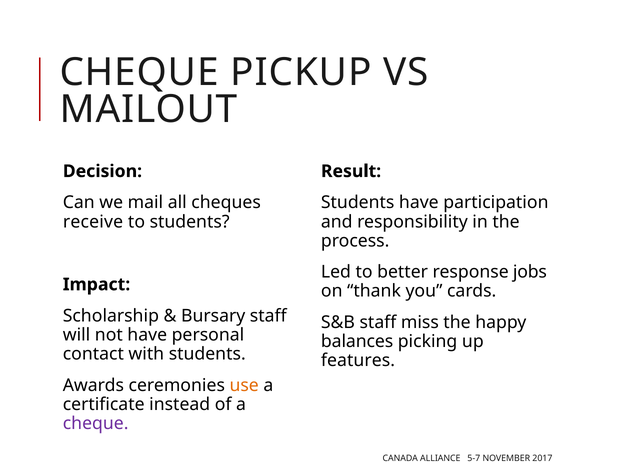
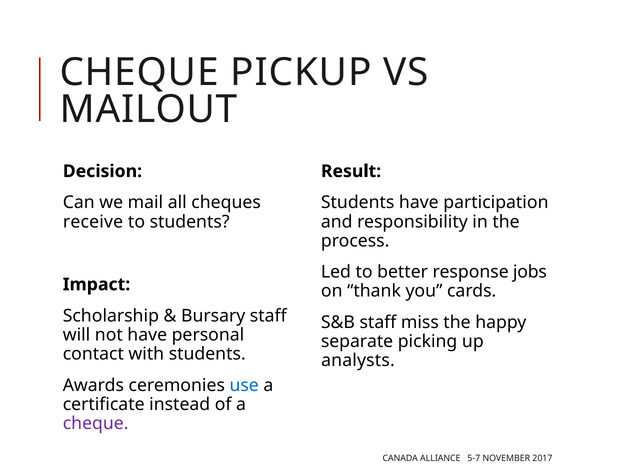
balances: balances -> separate (357, 341)
features: features -> analysts (358, 360)
use colour: orange -> blue (244, 385)
